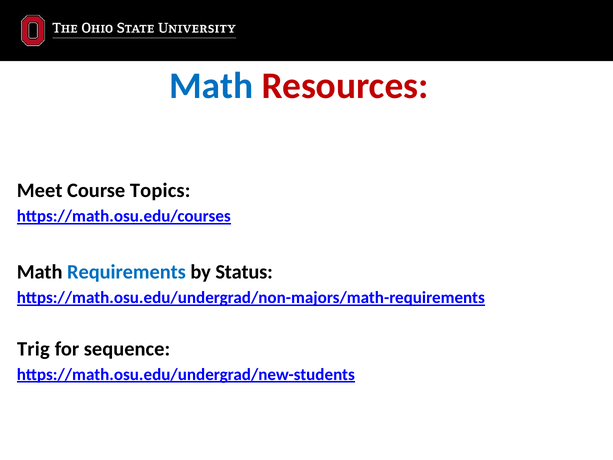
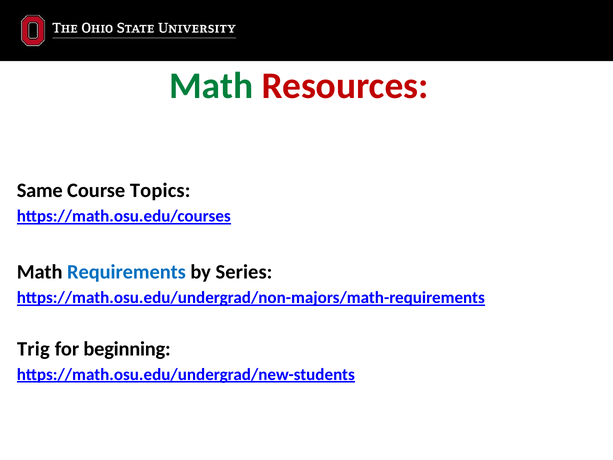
Math colour: blue -> green (211, 86)
Meet: Meet -> Same (40, 190)
Status: Status -> Series (244, 272)
sequence: sequence -> beginning (127, 349)
